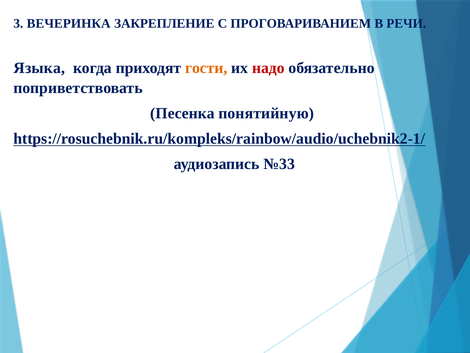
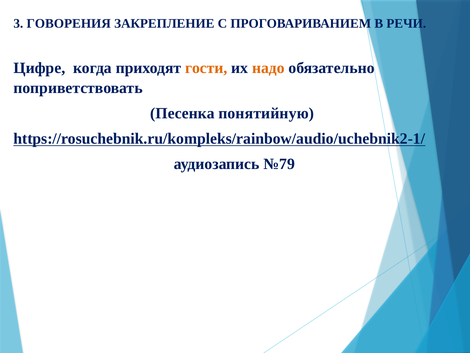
ВЕЧЕРИНКА: ВЕЧЕРИНКА -> ГОВОРЕНИЯ (69, 24)
Языка: Языка -> Цифре (39, 68)
надо colour: red -> orange (268, 68)
№33: №33 -> №79 (279, 164)
